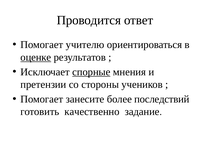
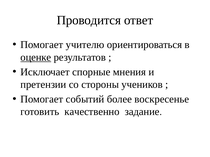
спорные underline: present -> none (91, 72)
занесите: занесите -> событий (85, 99)
последствий: последствий -> воскресенье (162, 99)
